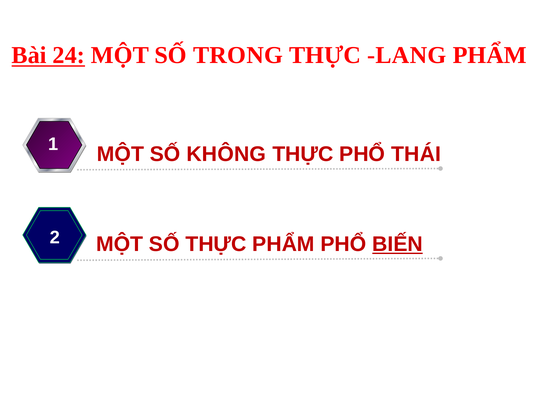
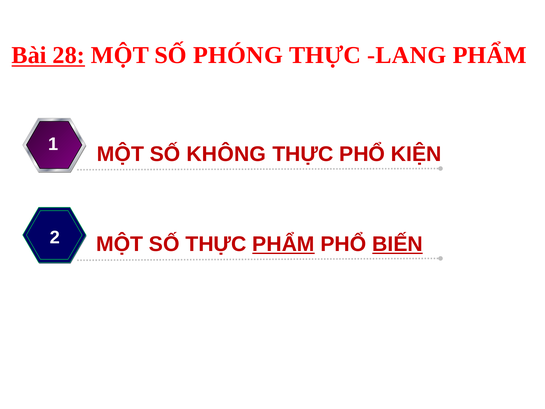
24: 24 -> 28 (69, 55)
TRONG: TRONG -> PHÓNG (238, 55)
THÁI: THÁI -> KIỆN (416, 154)
PHẨM underline: none -> present (283, 244)
